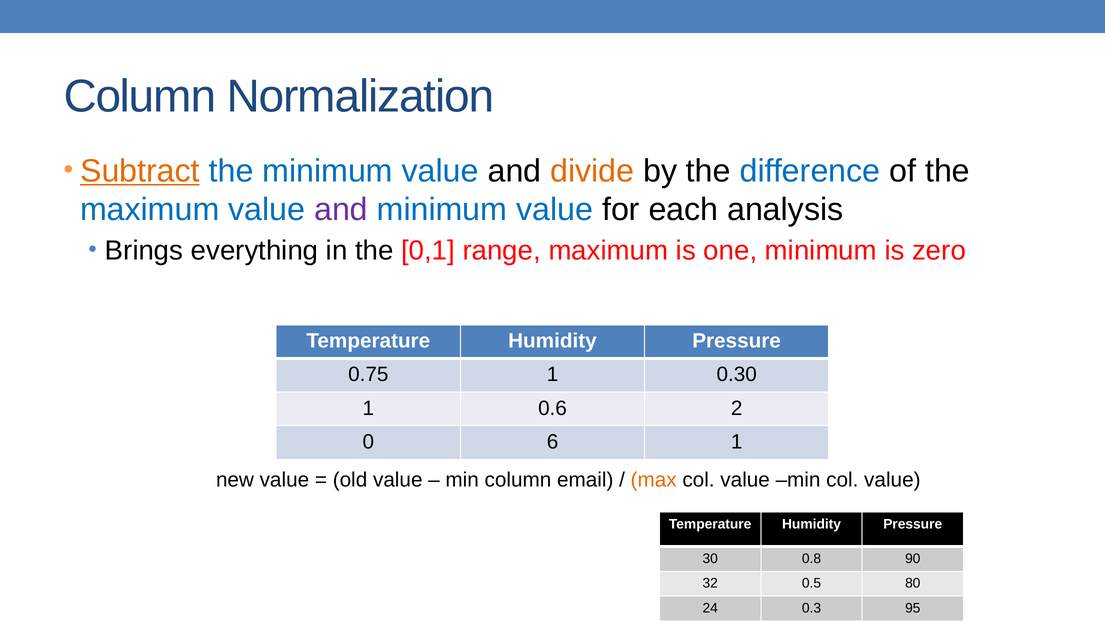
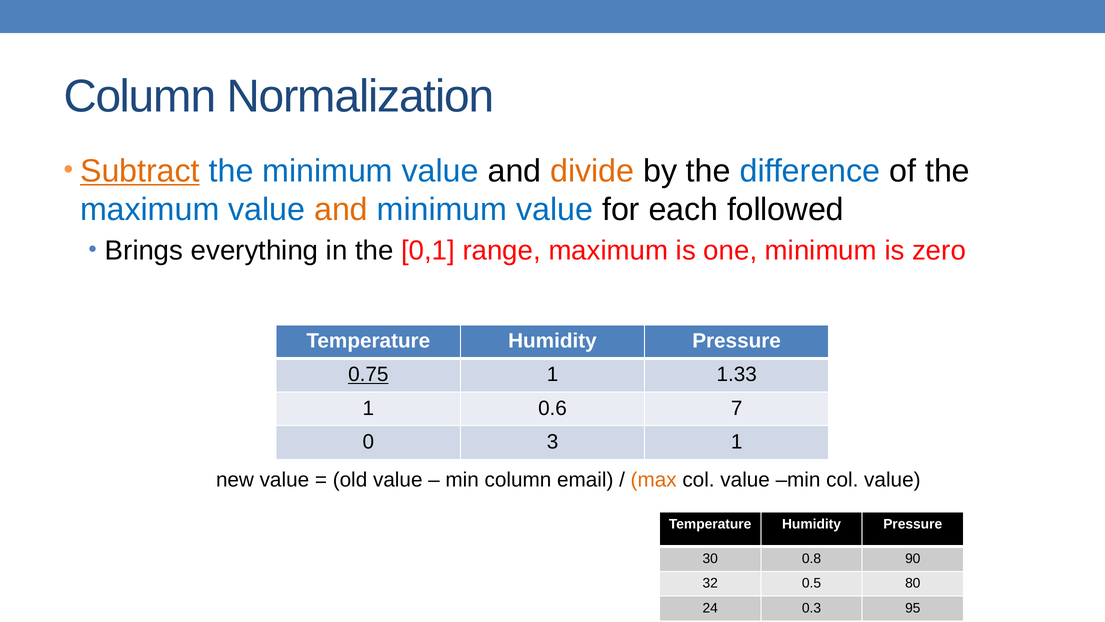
and colour: purple -> orange (341, 209)
analysis: analysis -> followed (785, 209)
0.75 underline: none -> present (368, 374)
0.30: 0.30 -> 1.33 (737, 374)
2: 2 -> 7 (737, 408)
6: 6 -> 3 (553, 441)
